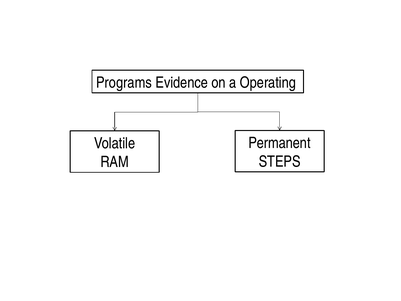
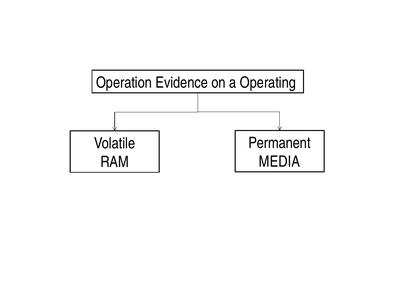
Programs: Programs -> Operation (124, 83)
STEPS: STEPS -> MEDIA (280, 161)
